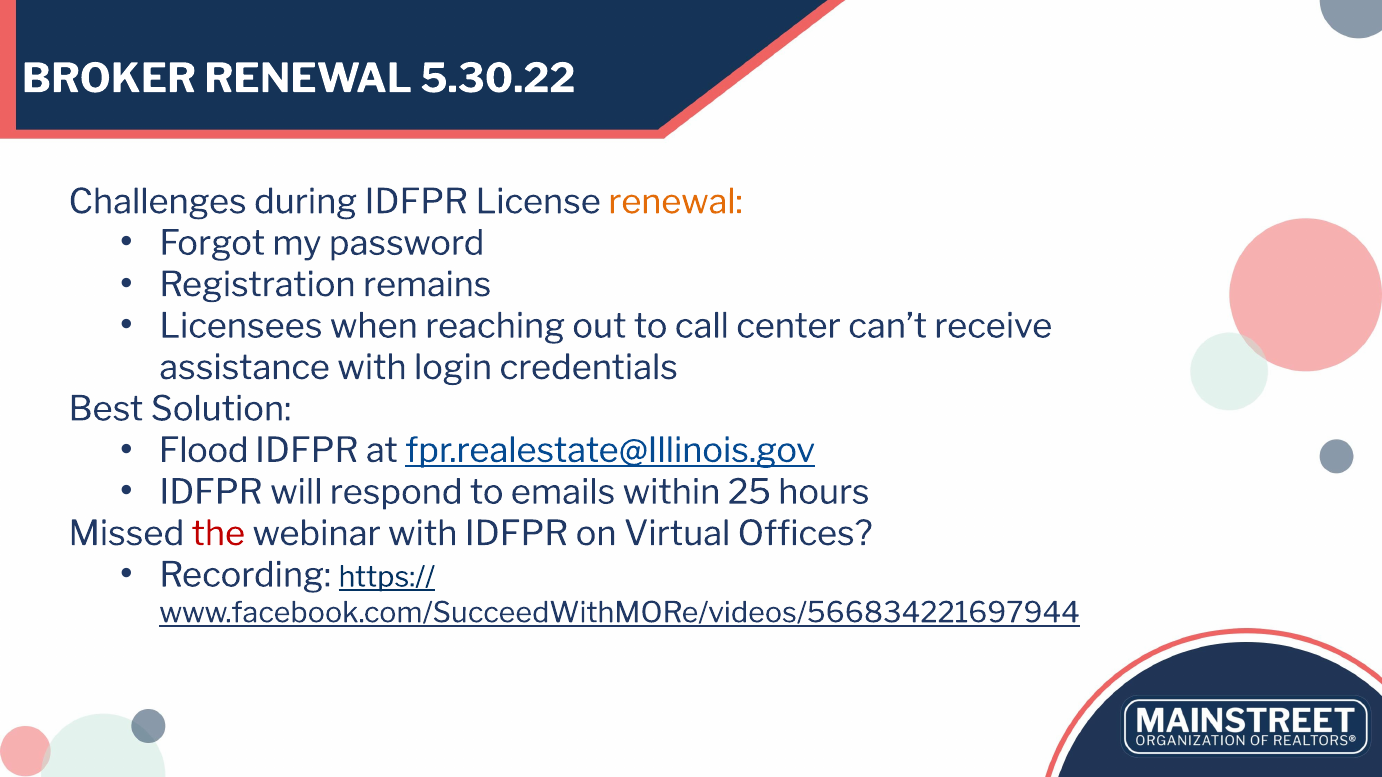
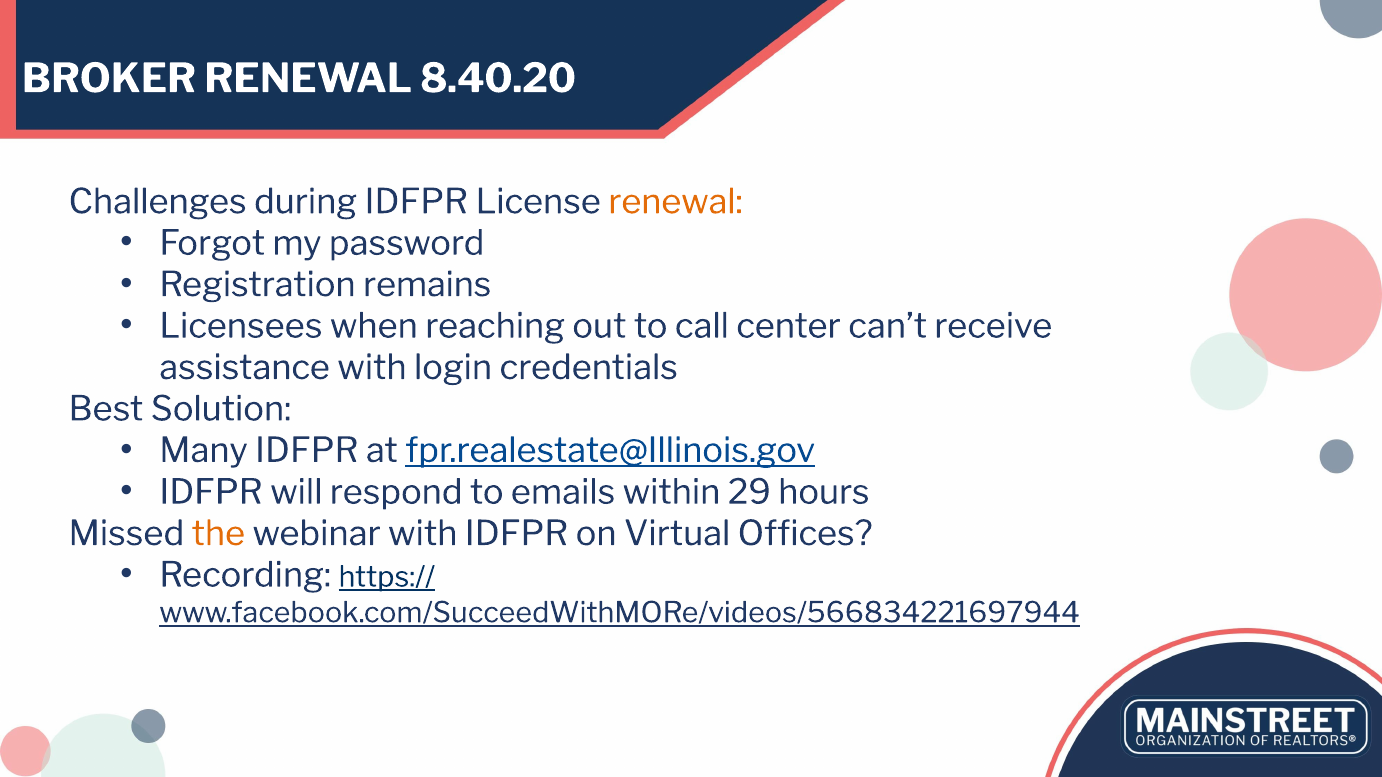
5.30.22: 5.30.22 -> 8.40.20 (498, 79)
Flood: Flood -> Many (204, 451)
25: 25 -> 29 (749, 493)
the colour: red -> orange (218, 534)
